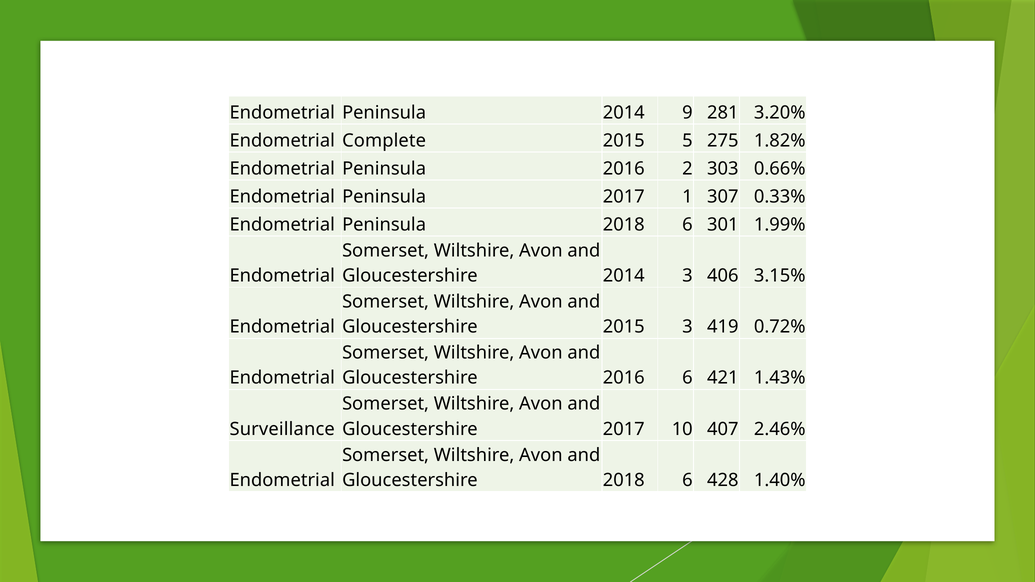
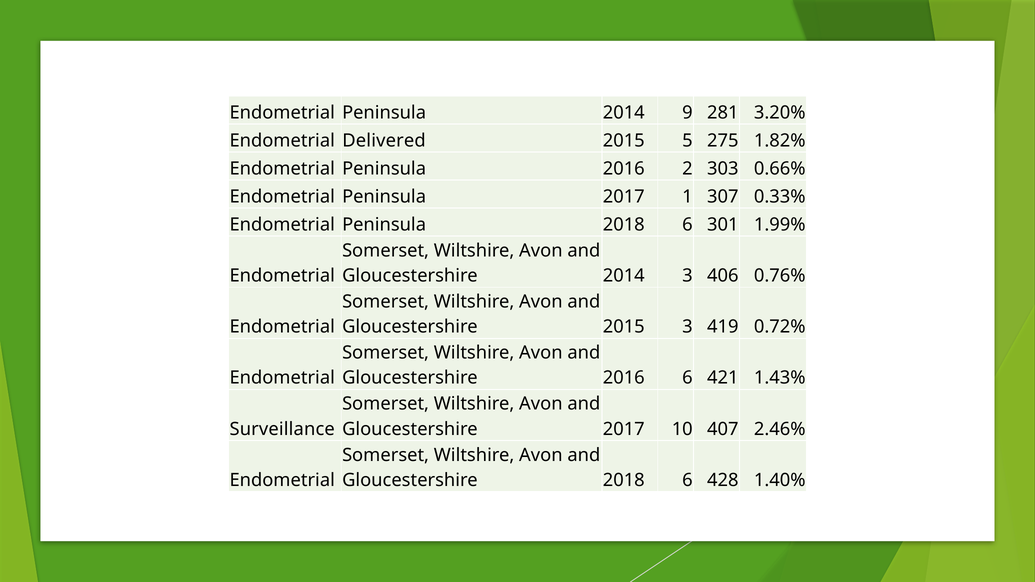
Complete: Complete -> Delivered (384, 141)
3.15%: 3.15% -> 0.76% (780, 276)
